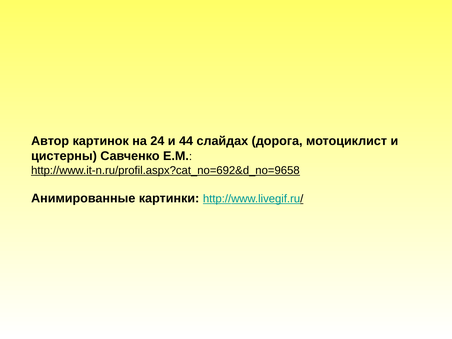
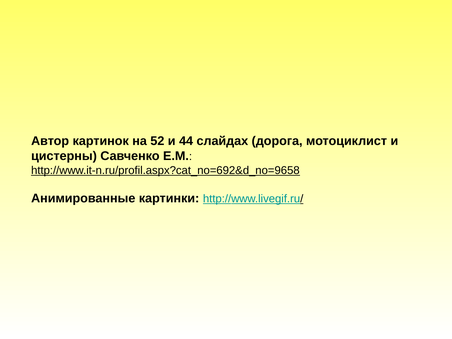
24: 24 -> 52 (157, 141)
